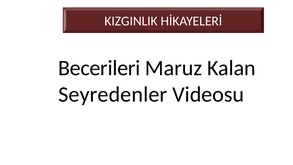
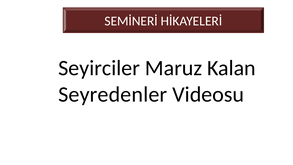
KIZGINLIK: KIZGINLIK -> SEMİNERİ (131, 21)
Becerileri: Becerileri -> Seyirciler (99, 68)
